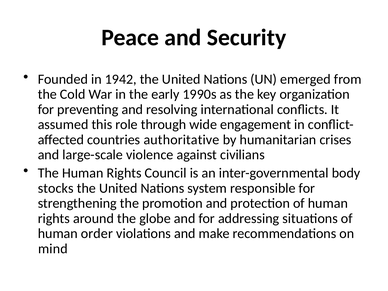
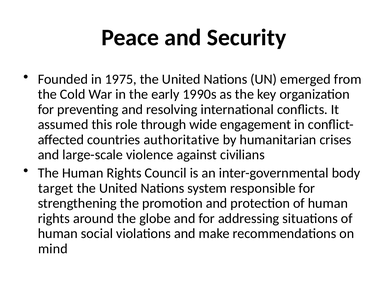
1942: 1942 -> 1975 (121, 79)
stocks: stocks -> target (56, 188)
order: order -> social (97, 234)
